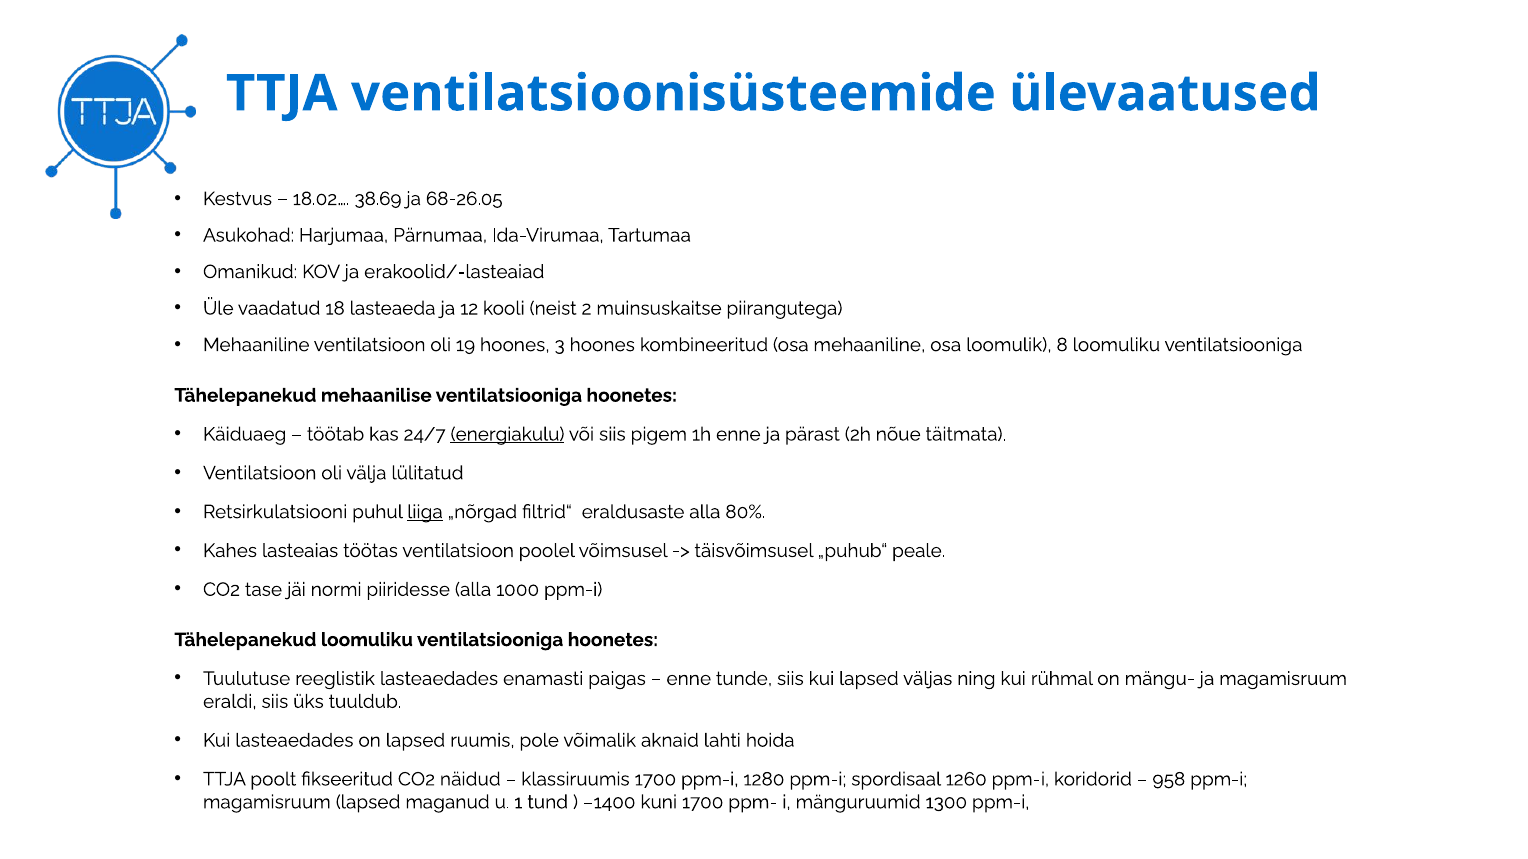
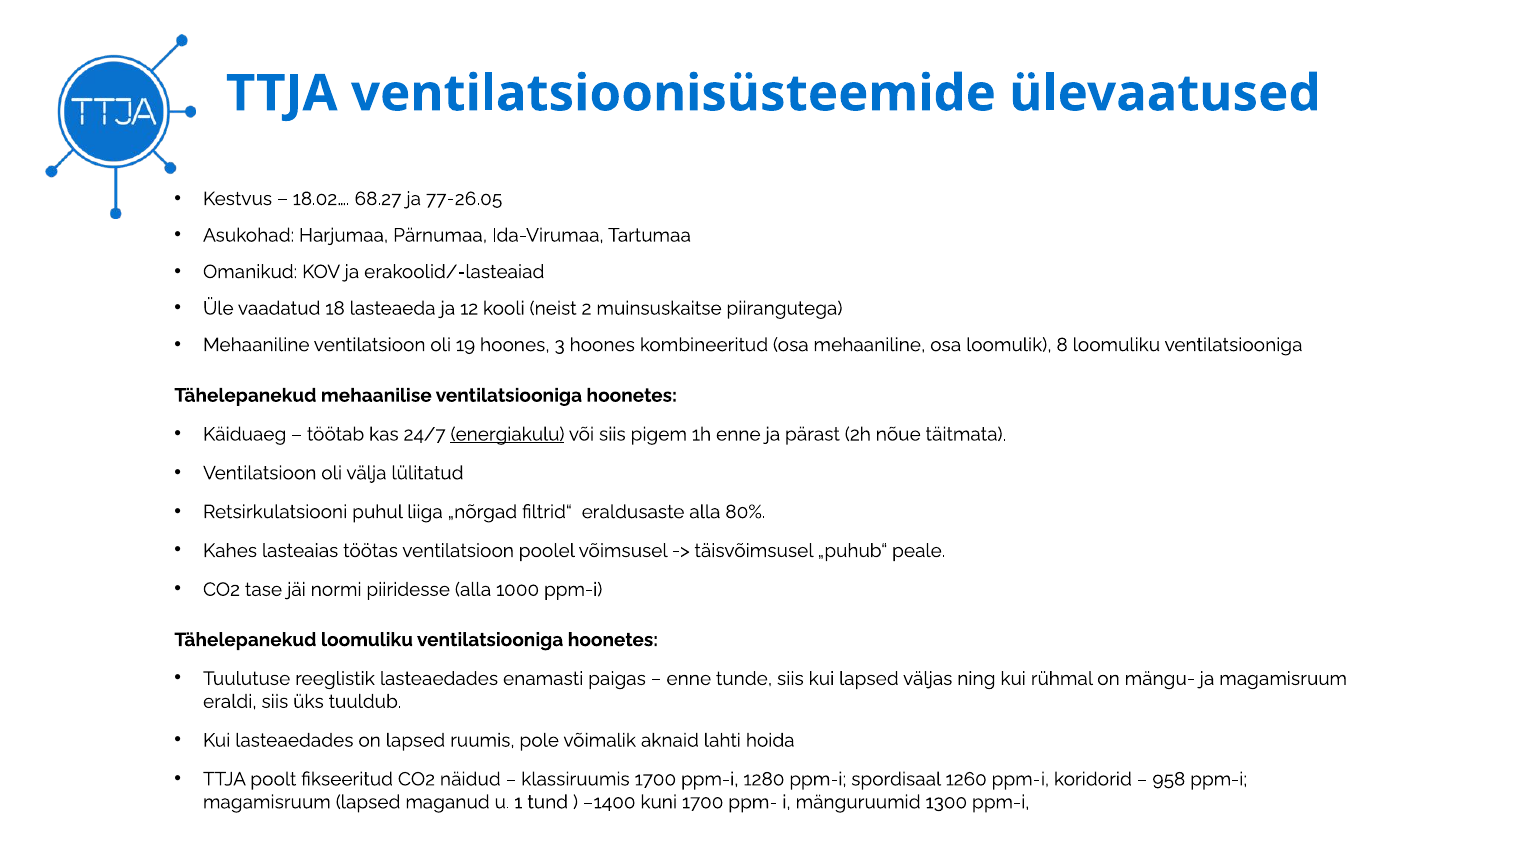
38.69: 38.69 -> 68.27 (378, 199)
68-26.05: 68-26.05 -> 77-26.05 (464, 199)
liiga underline: present -> none (425, 512)
